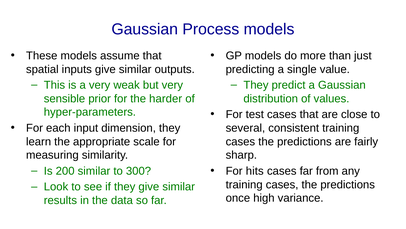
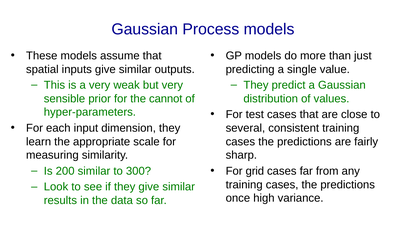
harder: harder -> cannot (166, 98)
hits: hits -> grid (255, 171)
